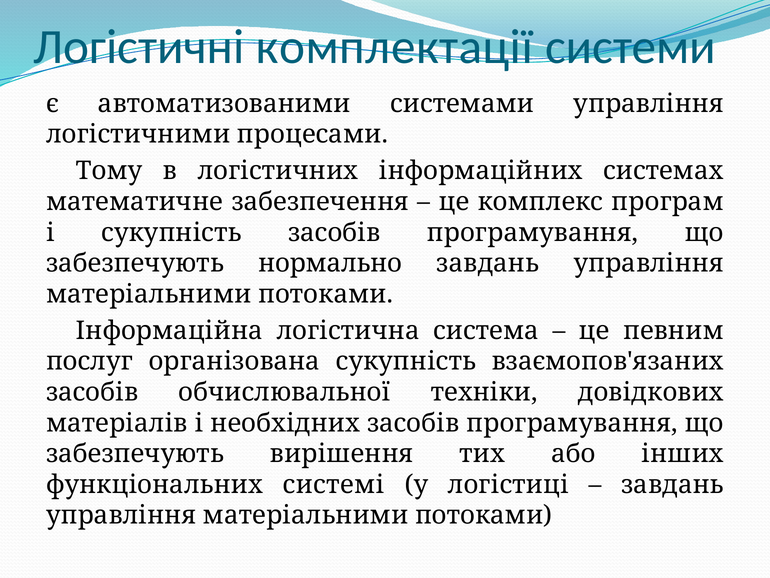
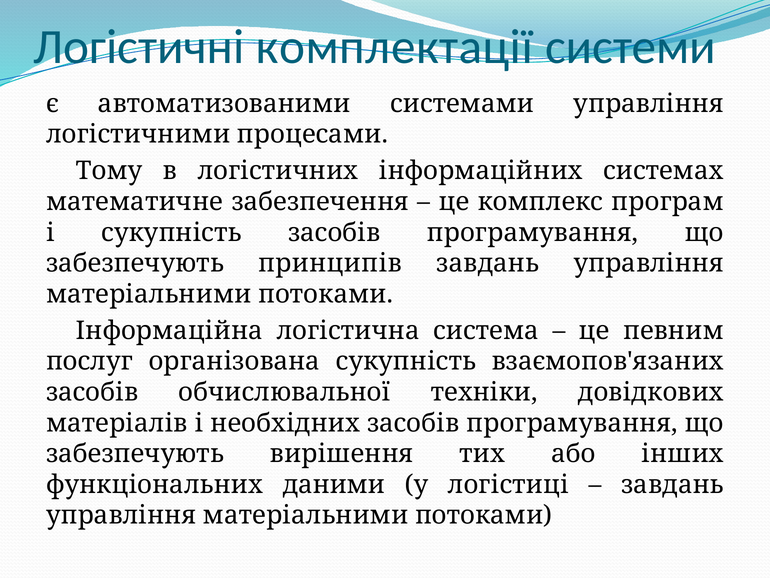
нормально: нормально -> принципів (330, 263)
системі: системі -> даними (334, 484)
